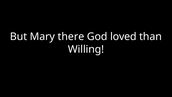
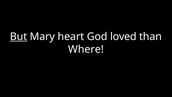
But underline: none -> present (19, 37)
there: there -> heart (71, 37)
Willing: Willing -> Where (86, 49)
